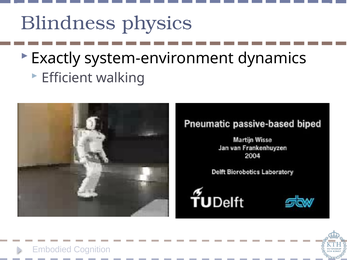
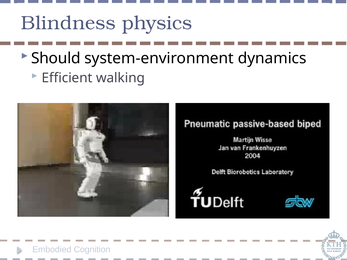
Exactly: Exactly -> Should (56, 58)
